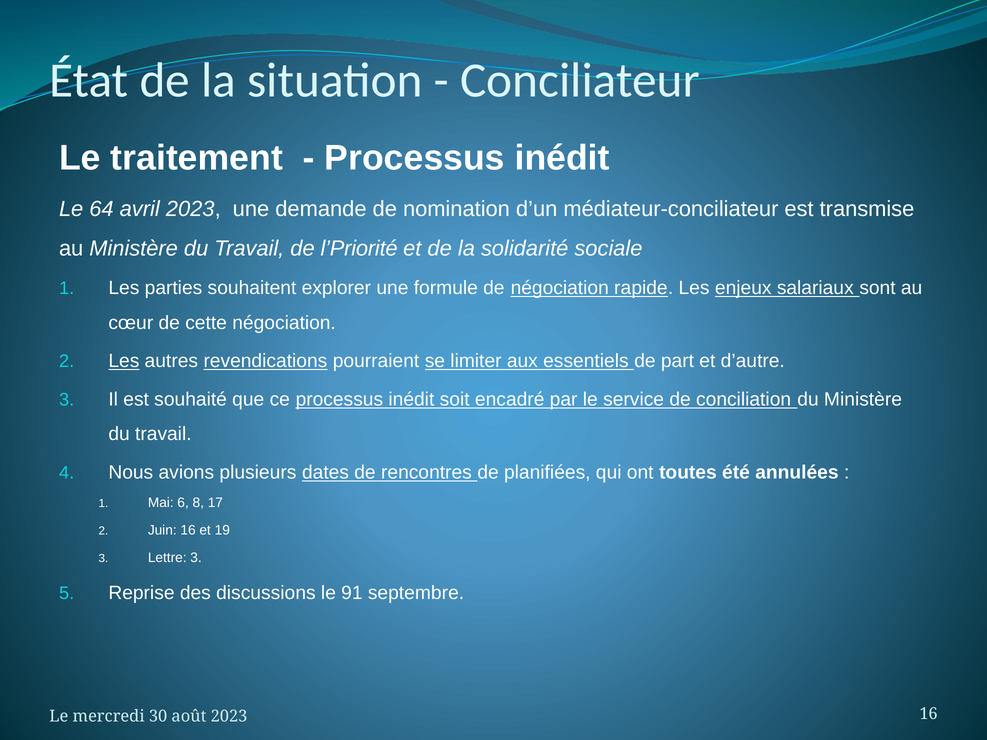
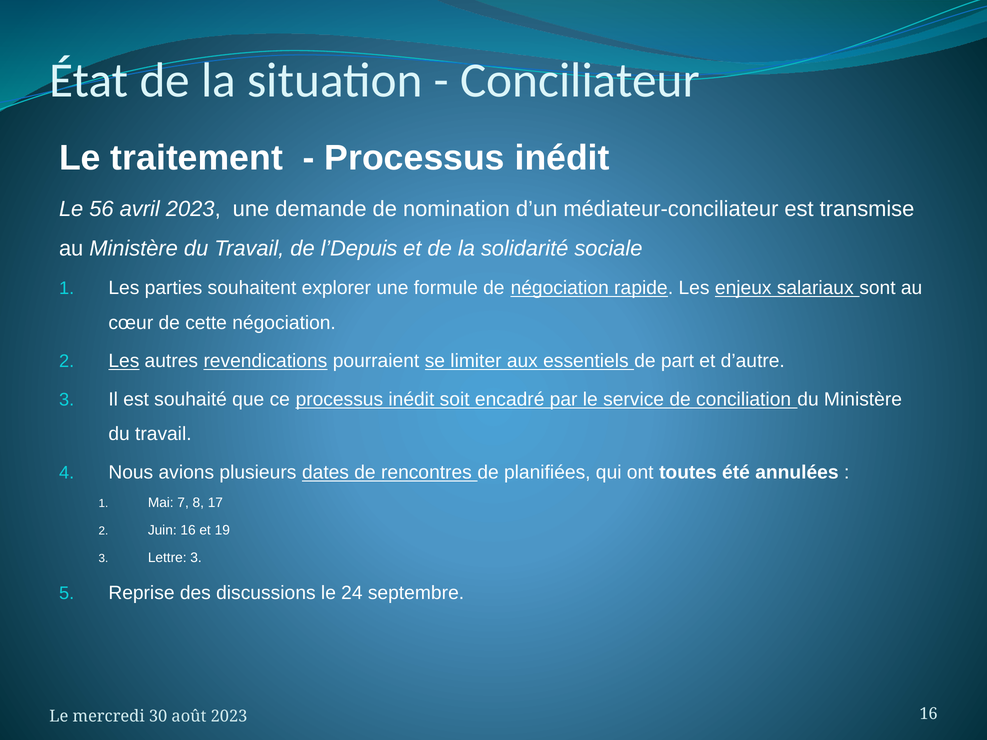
64: 64 -> 56 (101, 209)
l’Priorité: l’Priorité -> l’Depuis (359, 248)
6: 6 -> 7 (183, 503)
91: 91 -> 24 (352, 593)
